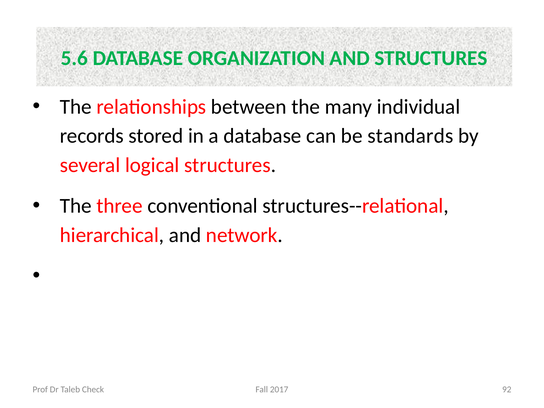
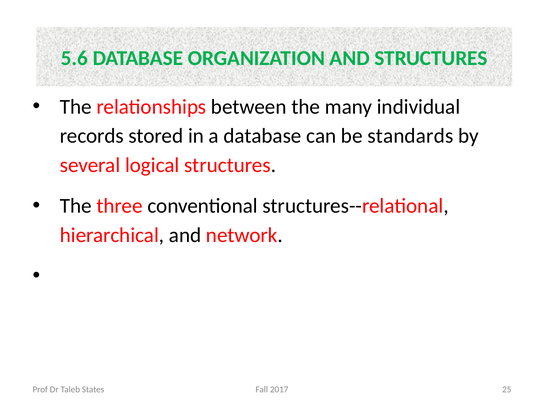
92: 92 -> 25 (507, 390)
Check: Check -> States (93, 390)
